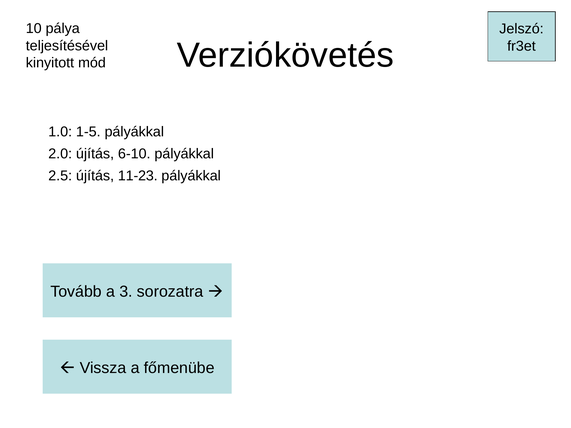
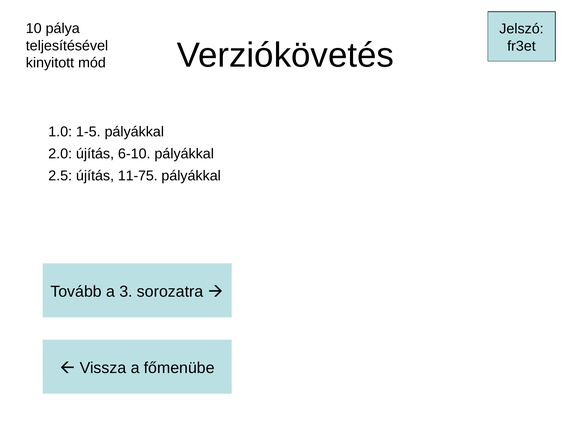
11-23: 11-23 -> 11-75 (138, 176)
